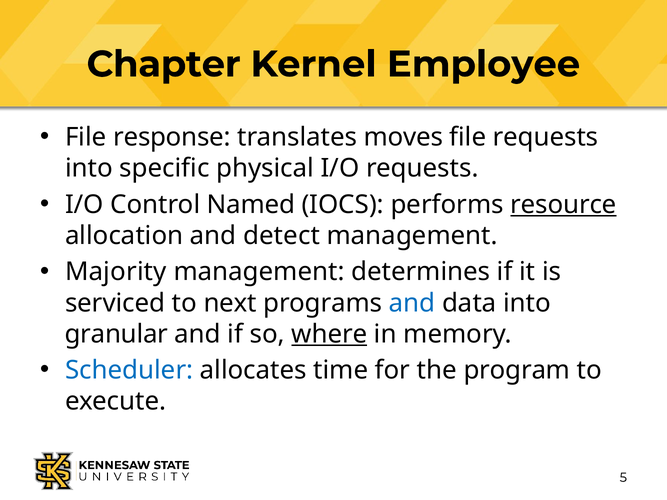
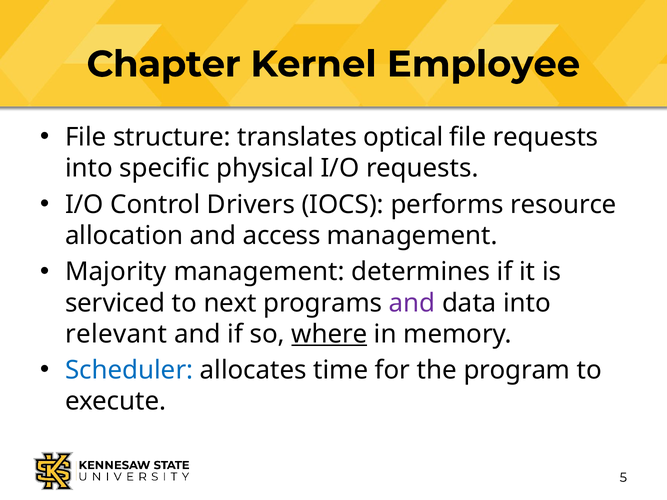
response: response -> structure (172, 137)
moves: moves -> optical (403, 137)
Named: Named -> Drivers (251, 205)
resource underline: present -> none (563, 205)
detect: detect -> access (282, 236)
and colour: blue -> purple (412, 303)
granular: granular -> relevant (116, 334)
